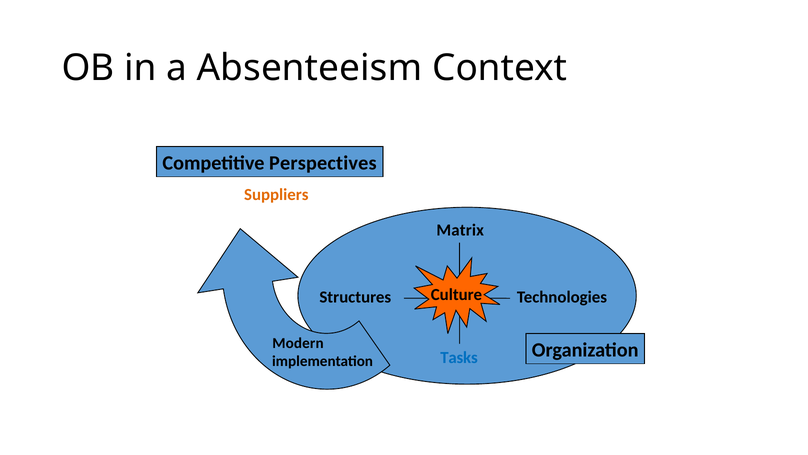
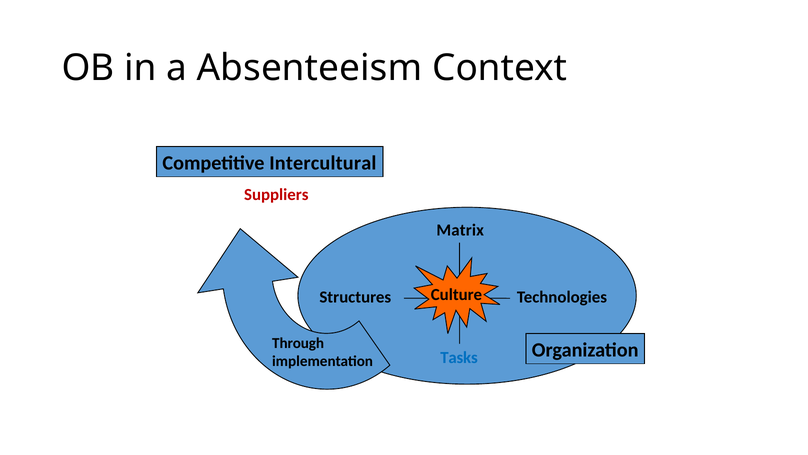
Perspectives: Perspectives -> Intercultural (323, 163)
Suppliers colour: orange -> red (276, 194)
Modern: Modern -> Through (298, 343)
